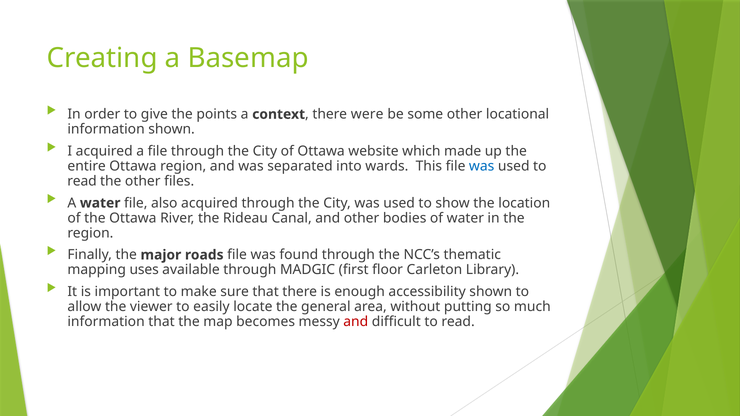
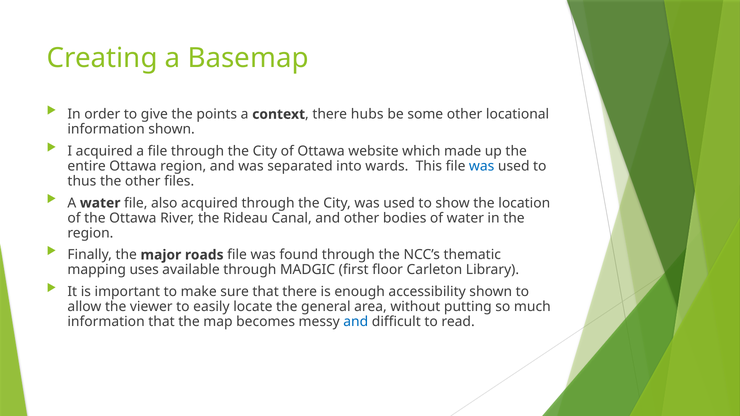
were: were -> hubs (367, 114)
read: read -> thus (82, 181)
and colour: red -> blue (356, 322)
